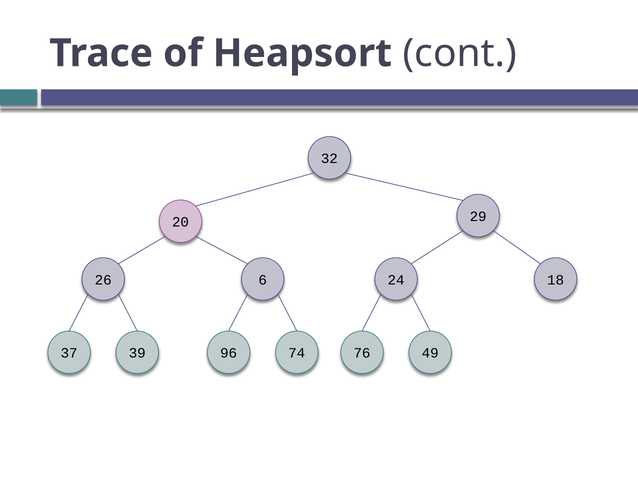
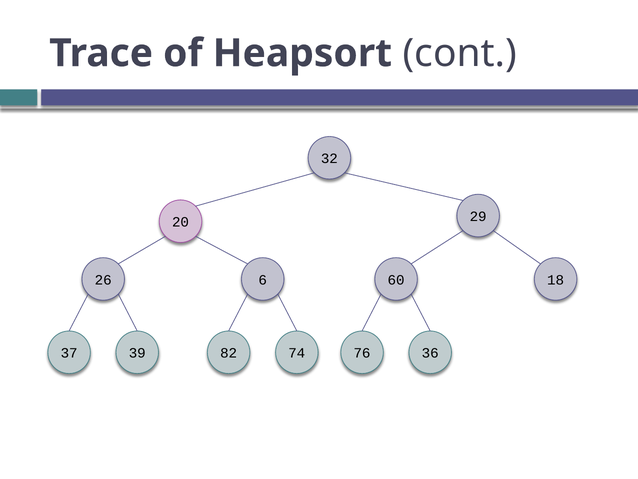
24: 24 -> 60 (396, 280)
96: 96 -> 82 (229, 353)
49: 49 -> 36 (430, 353)
